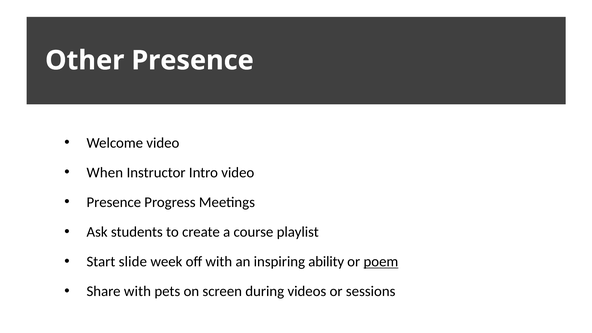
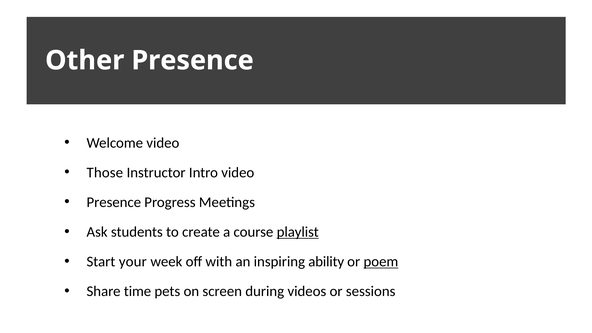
When: When -> Those (105, 173)
playlist underline: none -> present (298, 232)
slide: slide -> your (133, 262)
Share with: with -> time (138, 291)
